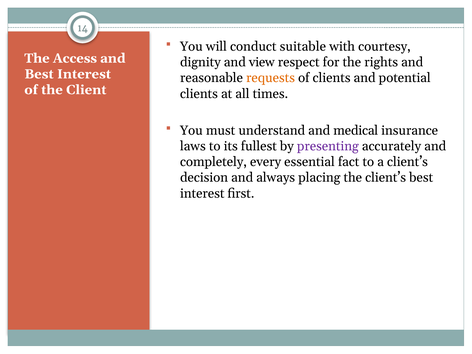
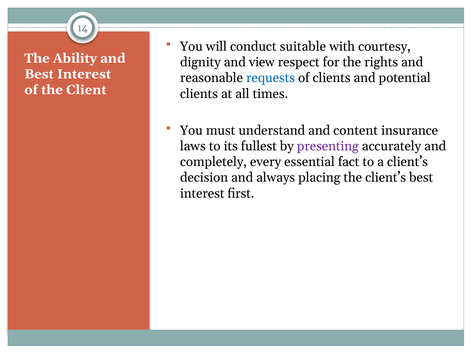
Access: Access -> Ability (75, 58)
requests colour: orange -> blue (271, 78)
medical: medical -> content (356, 130)
